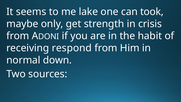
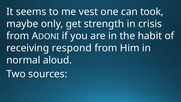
lake: lake -> vest (88, 12)
down: down -> aloud (57, 60)
